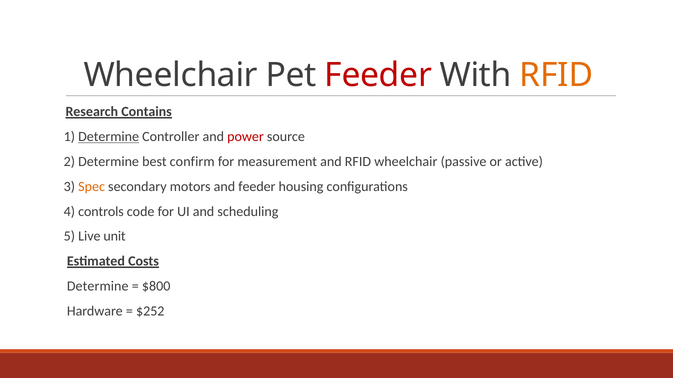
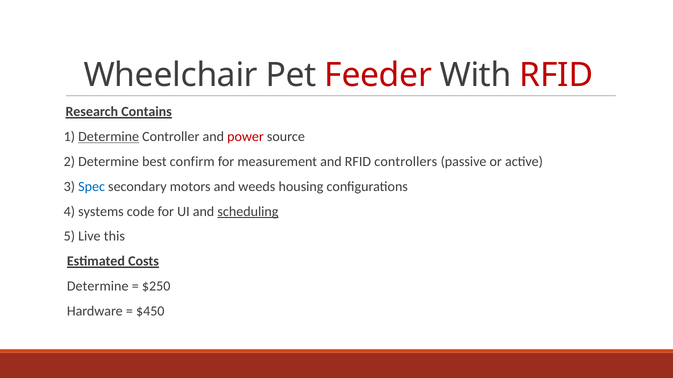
RFID colour: orange -> red (556, 75)
RFID wheelchair: wheelchair -> controllers (406, 162)
Spec colour: orange -> blue (92, 187)
and feeder: feeder -> weeds (257, 187)
controls: controls -> systems (101, 212)
scheduling underline: none -> present (248, 212)
unit: unit -> this (114, 237)
$800: $800 -> $250 (156, 287)
$252: $252 -> $450 (150, 312)
